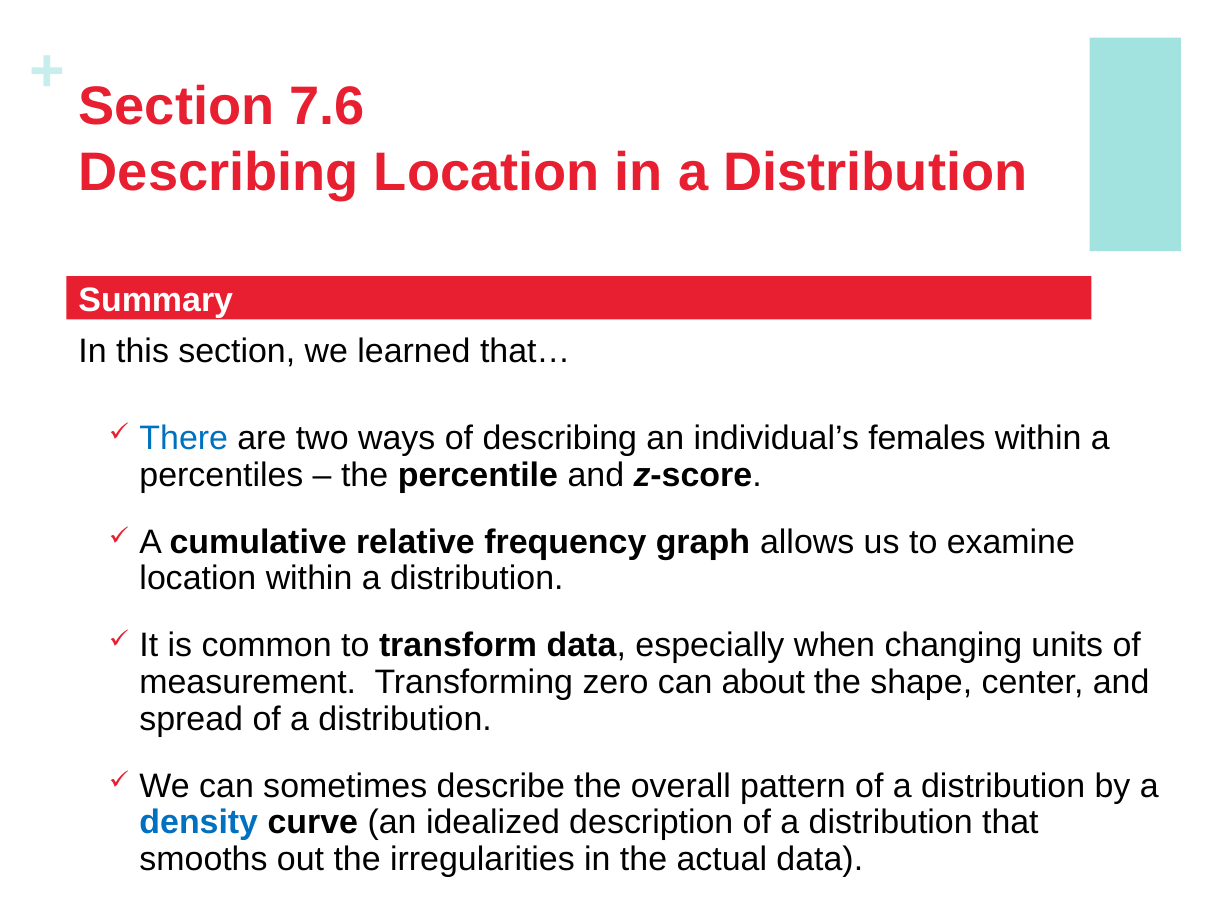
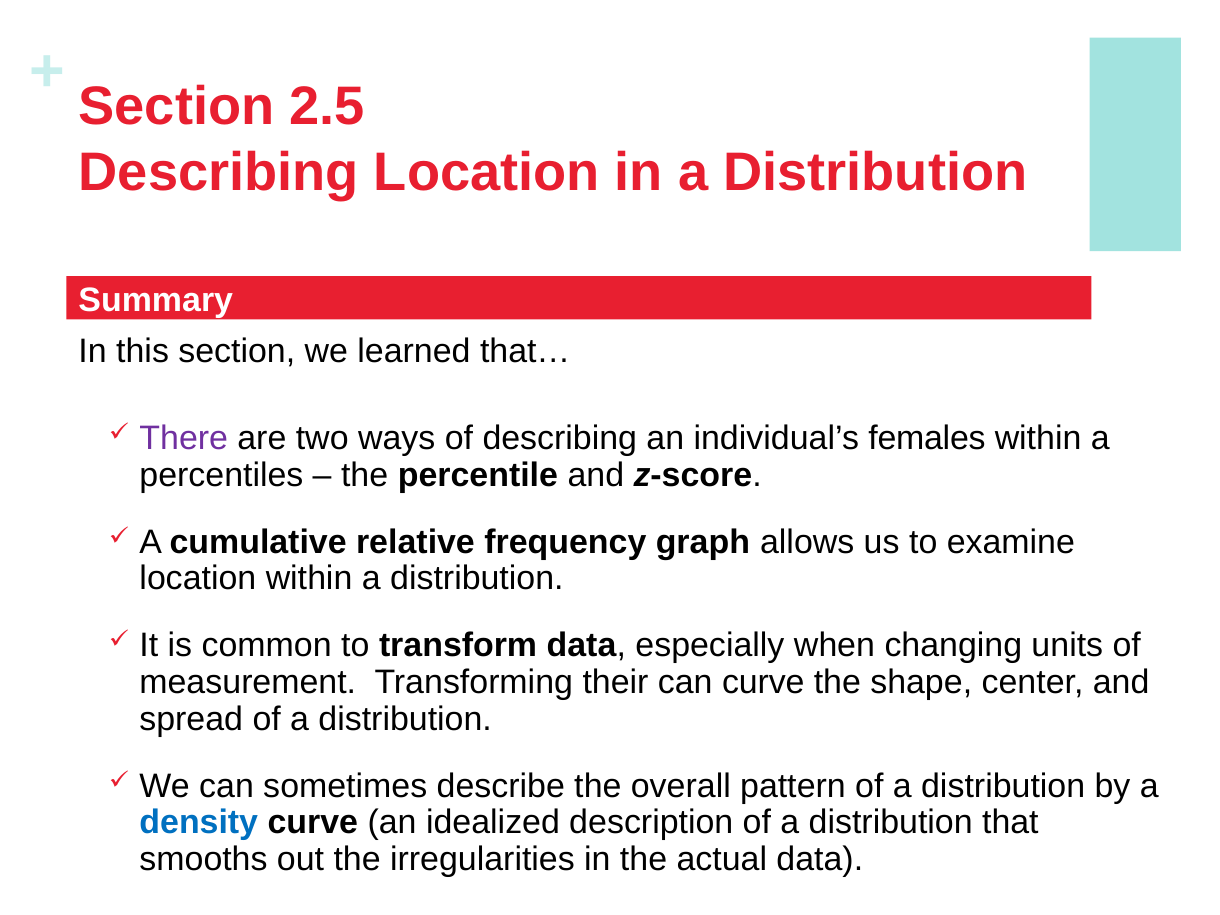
7.6: 7.6 -> 2.5 (327, 107)
There colour: blue -> purple (184, 438)
zero: zero -> their (616, 682)
can about: about -> curve (763, 682)
